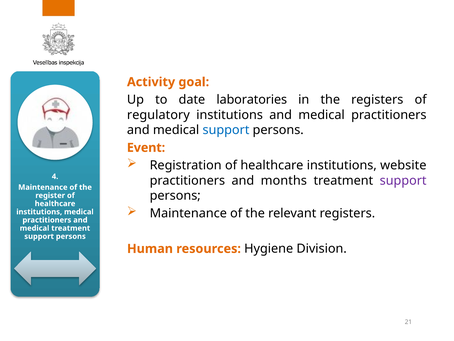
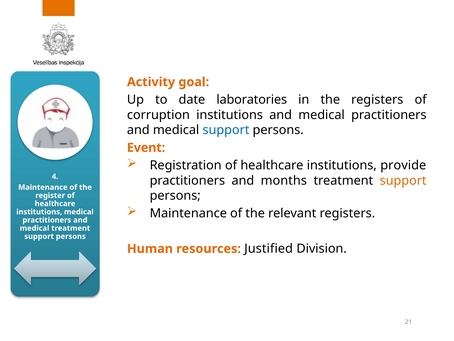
regulatory: regulatory -> corruption (158, 115)
website: website -> provide (403, 165)
support colour: purple -> orange (403, 180)
Hygiene: Hygiene -> Justified (269, 248)
